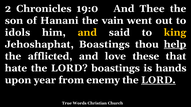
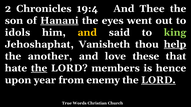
19:0: 19:0 -> 19:4 (87, 9)
Hanani underline: none -> present (59, 21)
vain: vain -> eyes (113, 21)
king colour: yellow -> light green (175, 33)
Jehoshaphat Boastings: Boastings -> Vanisheth (104, 45)
afflicted: afflicted -> another (50, 56)
the underline: none -> present (39, 68)
LORD boastings: boastings -> members (116, 68)
hands: hands -> hence (171, 68)
